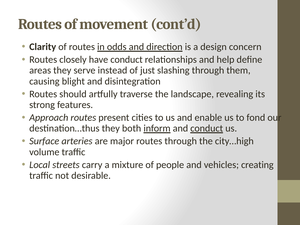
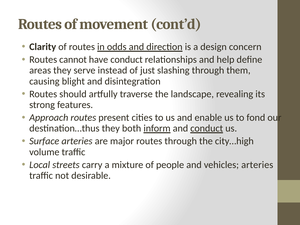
closely: closely -> cannot (73, 60)
vehicles creating: creating -> arteries (257, 165)
